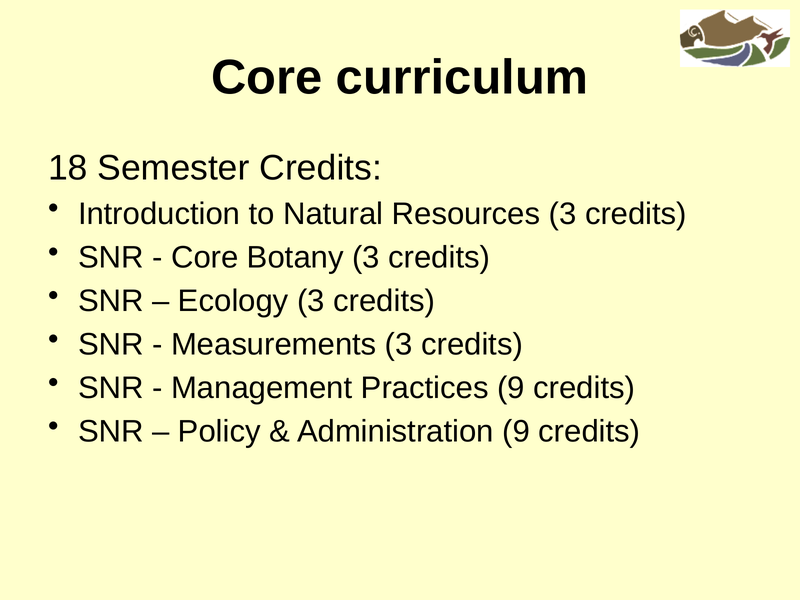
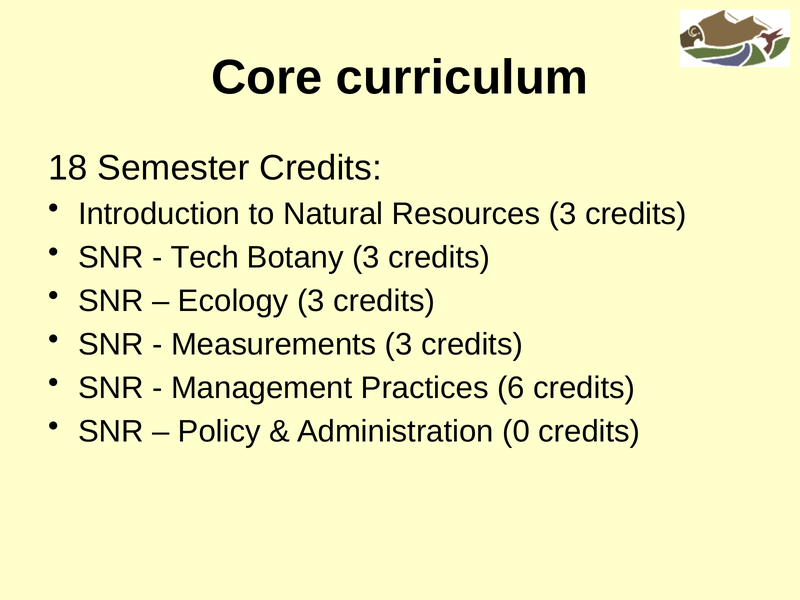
Core: Core -> Tech (205, 257)
Practices 9: 9 -> 6 (511, 388)
Administration 9: 9 -> 0 (516, 432)
